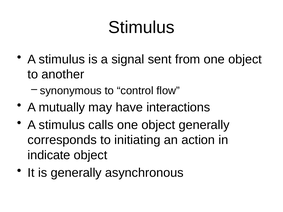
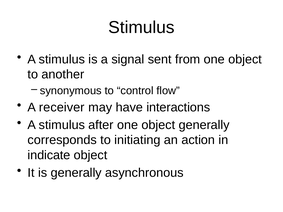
mutually: mutually -> receiver (62, 108)
calls: calls -> after (101, 125)
